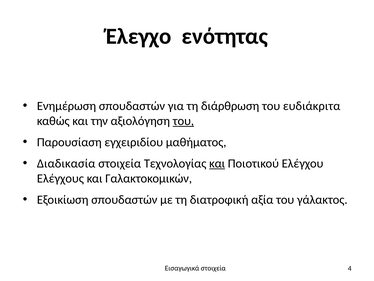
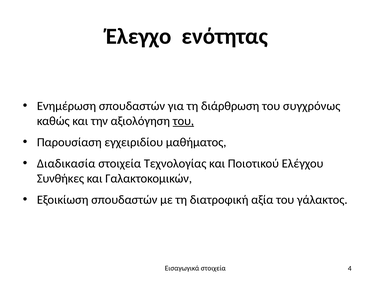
ευδιάκριτα: ευδιάκριτα -> συγχρόνως (312, 106)
και underline: present -> none (217, 163)
Ελέγχους: Ελέγχους -> Συνθήκες (60, 178)
